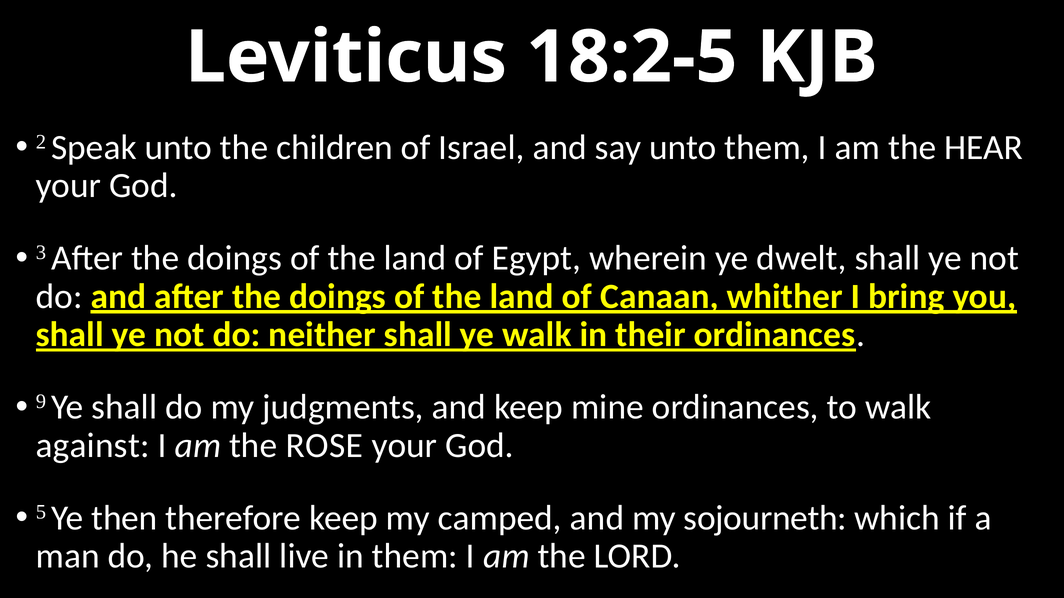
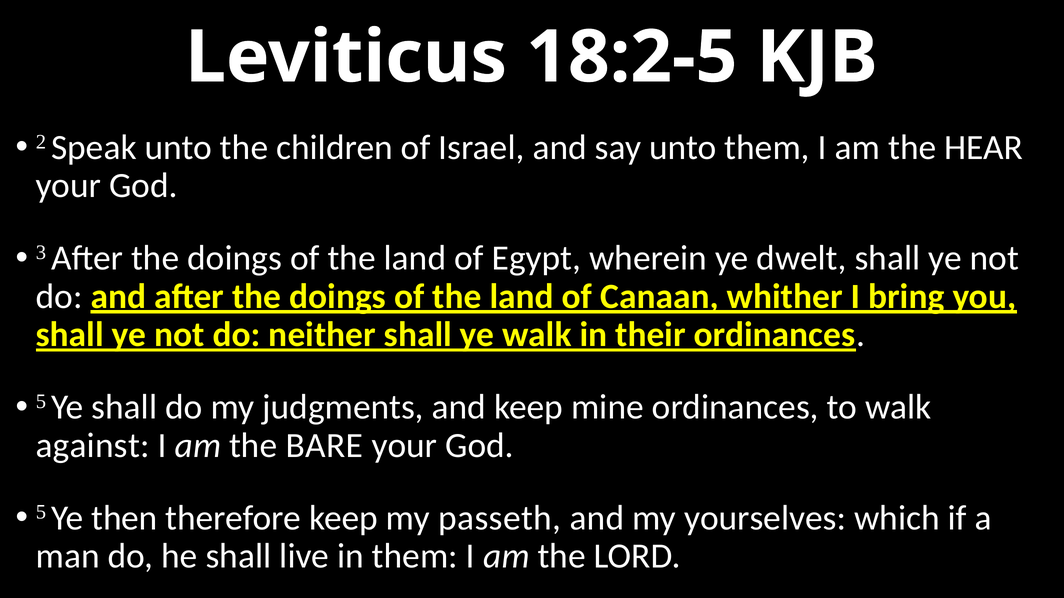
9: 9 -> 5 (41, 402)
ROSE: ROSE -> BARE (324, 446)
camped: camped -> passeth (500, 518)
sojourneth: sojourneth -> yourselves (765, 518)
